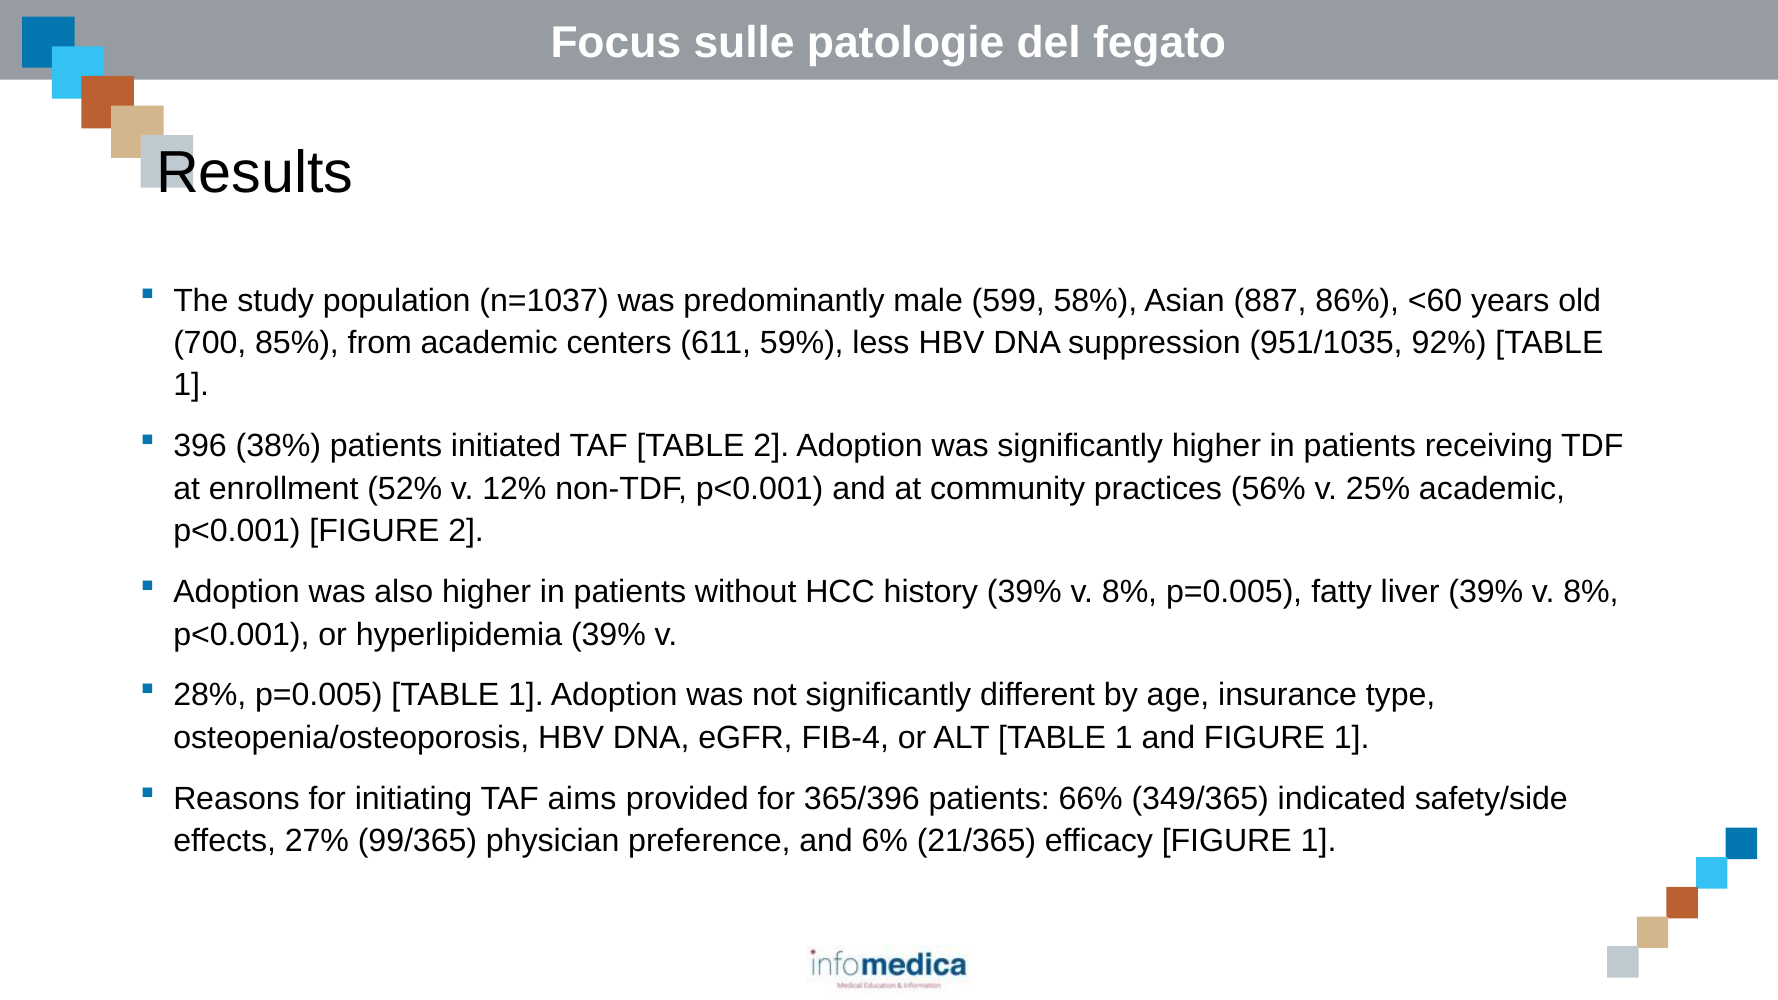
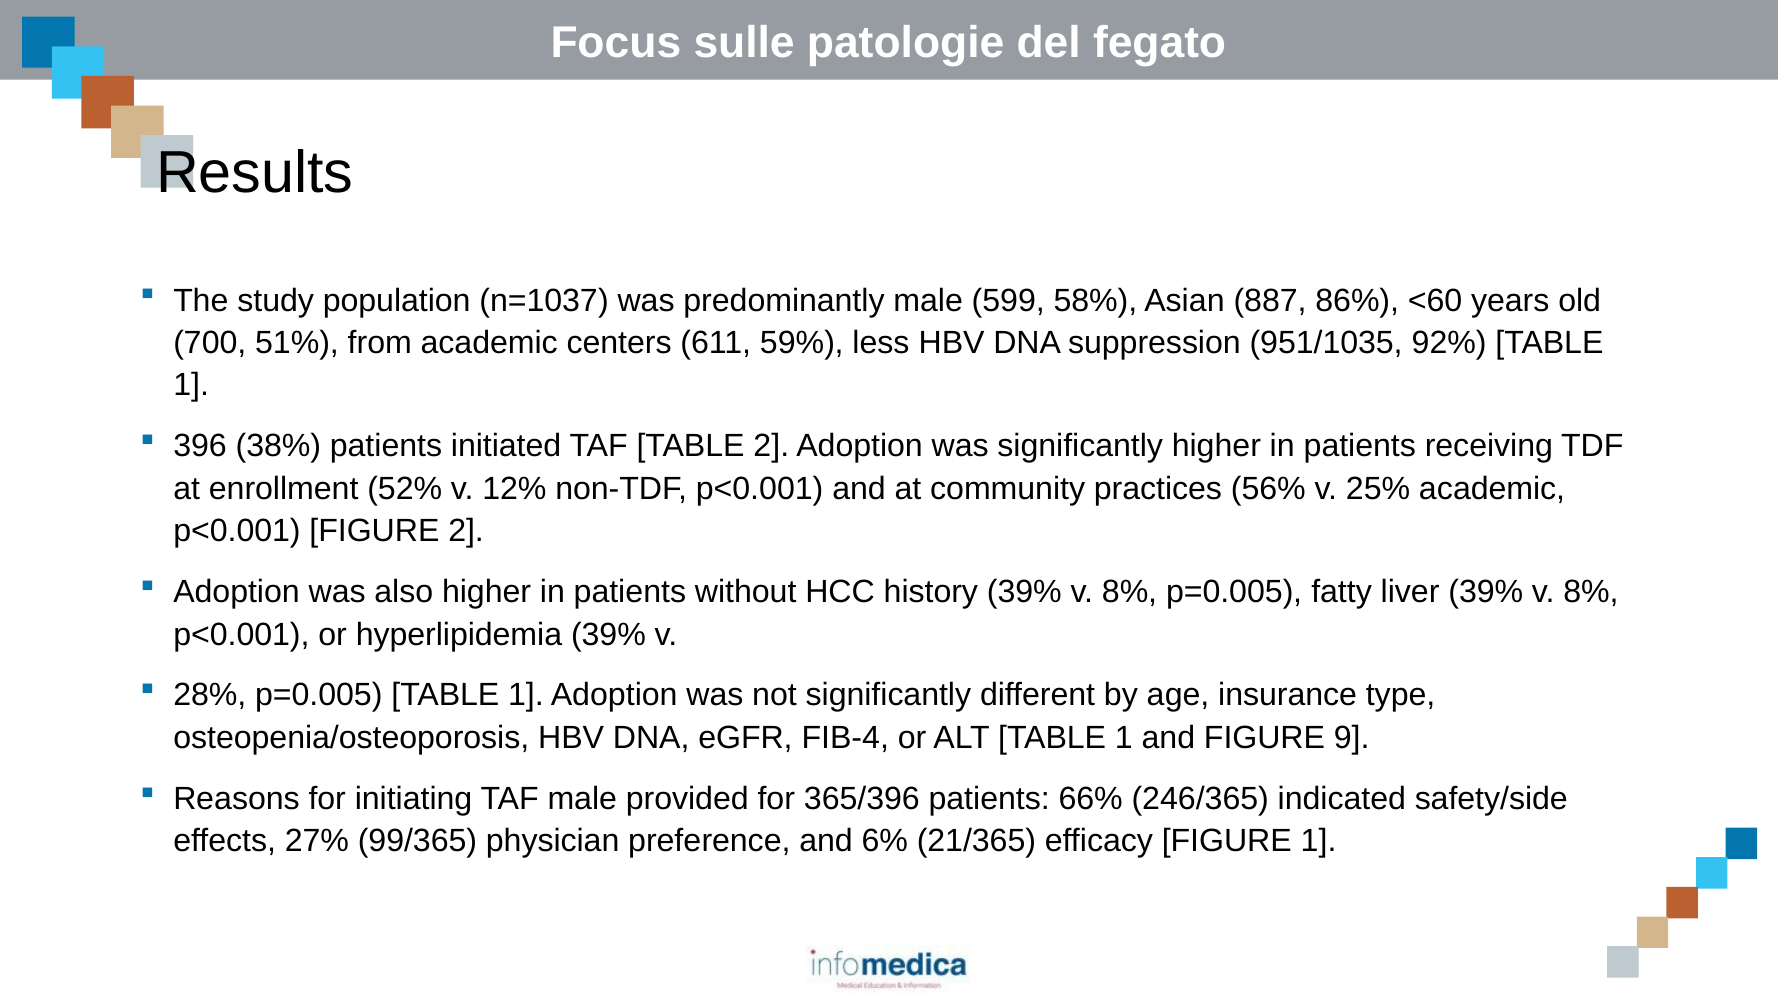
85%: 85% -> 51% (297, 343)
and FIGURE 1: 1 -> 9 (1352, 738)
TAF aims: aims -> male (582, 799)
349/365: 349/365 -> 246/365 (1200, 799)
